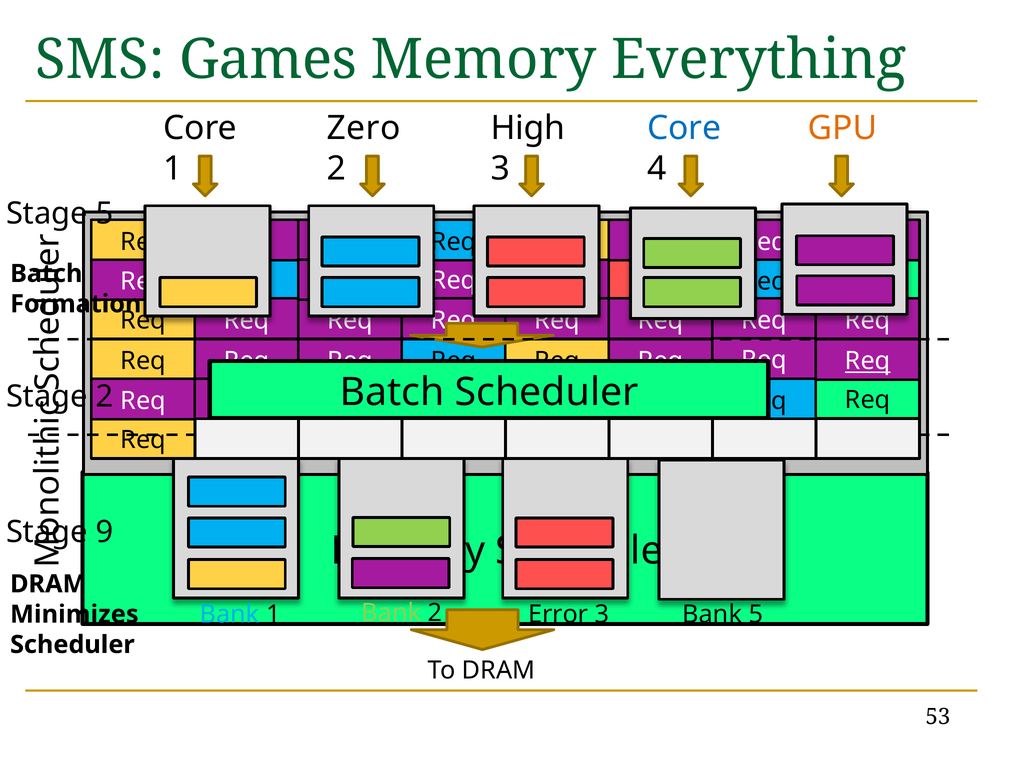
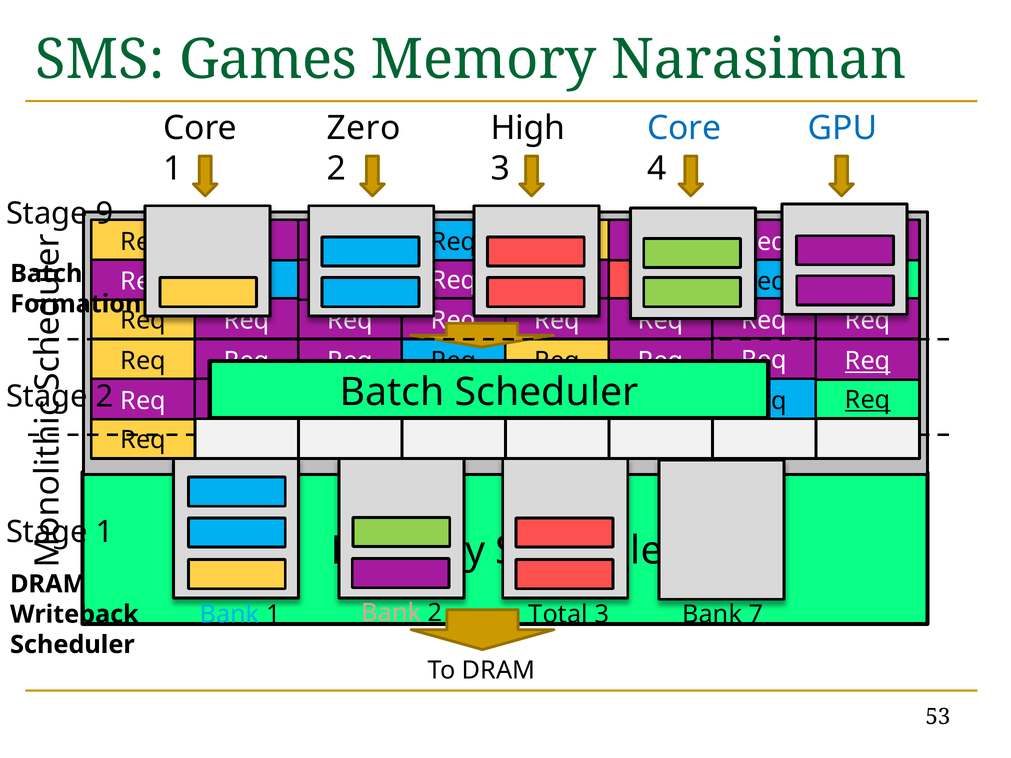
Everything: Everything -> Narasiman (759, 60)
GPU colour: orange -> blue (843, 128)
Stage 5: 5 -> 9 (104, 214)
Req underline: none -> present (868, 400)
9: 9 -> 1 (104, 532)
Bank colour: light green -> pink (391, 613)
Error: Error -> Total (558, 615)
Bank 5: 5 -> 7 (756, 615)
Minimizes: Minimizes -> Writeback (74, 615)
